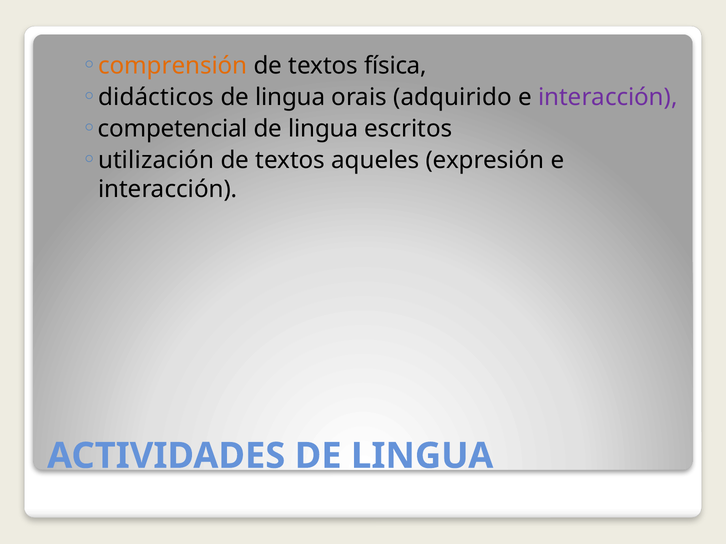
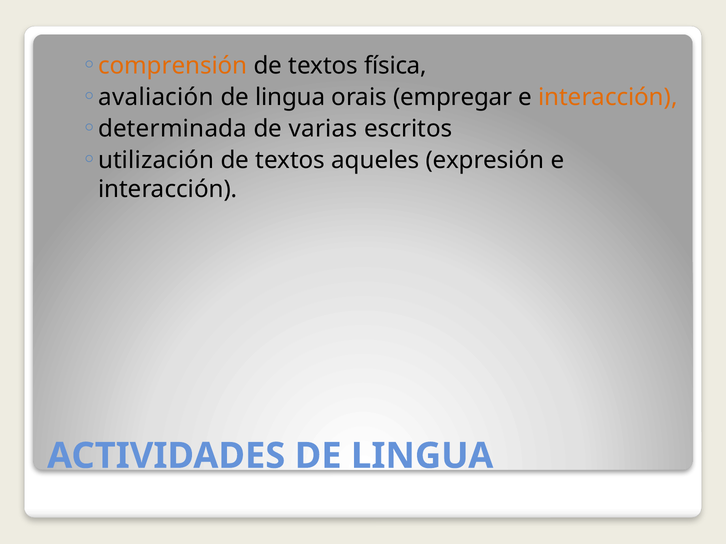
didácticos: didácticos -> avaliación (156, 97)
adquirido: adquirido -> empregar (453, 97)
interacción colour: purple -> orange (608, 97)
competencial: competencial -> determinada (173, 129)
lingua: lingua -> varias (323, 129)
